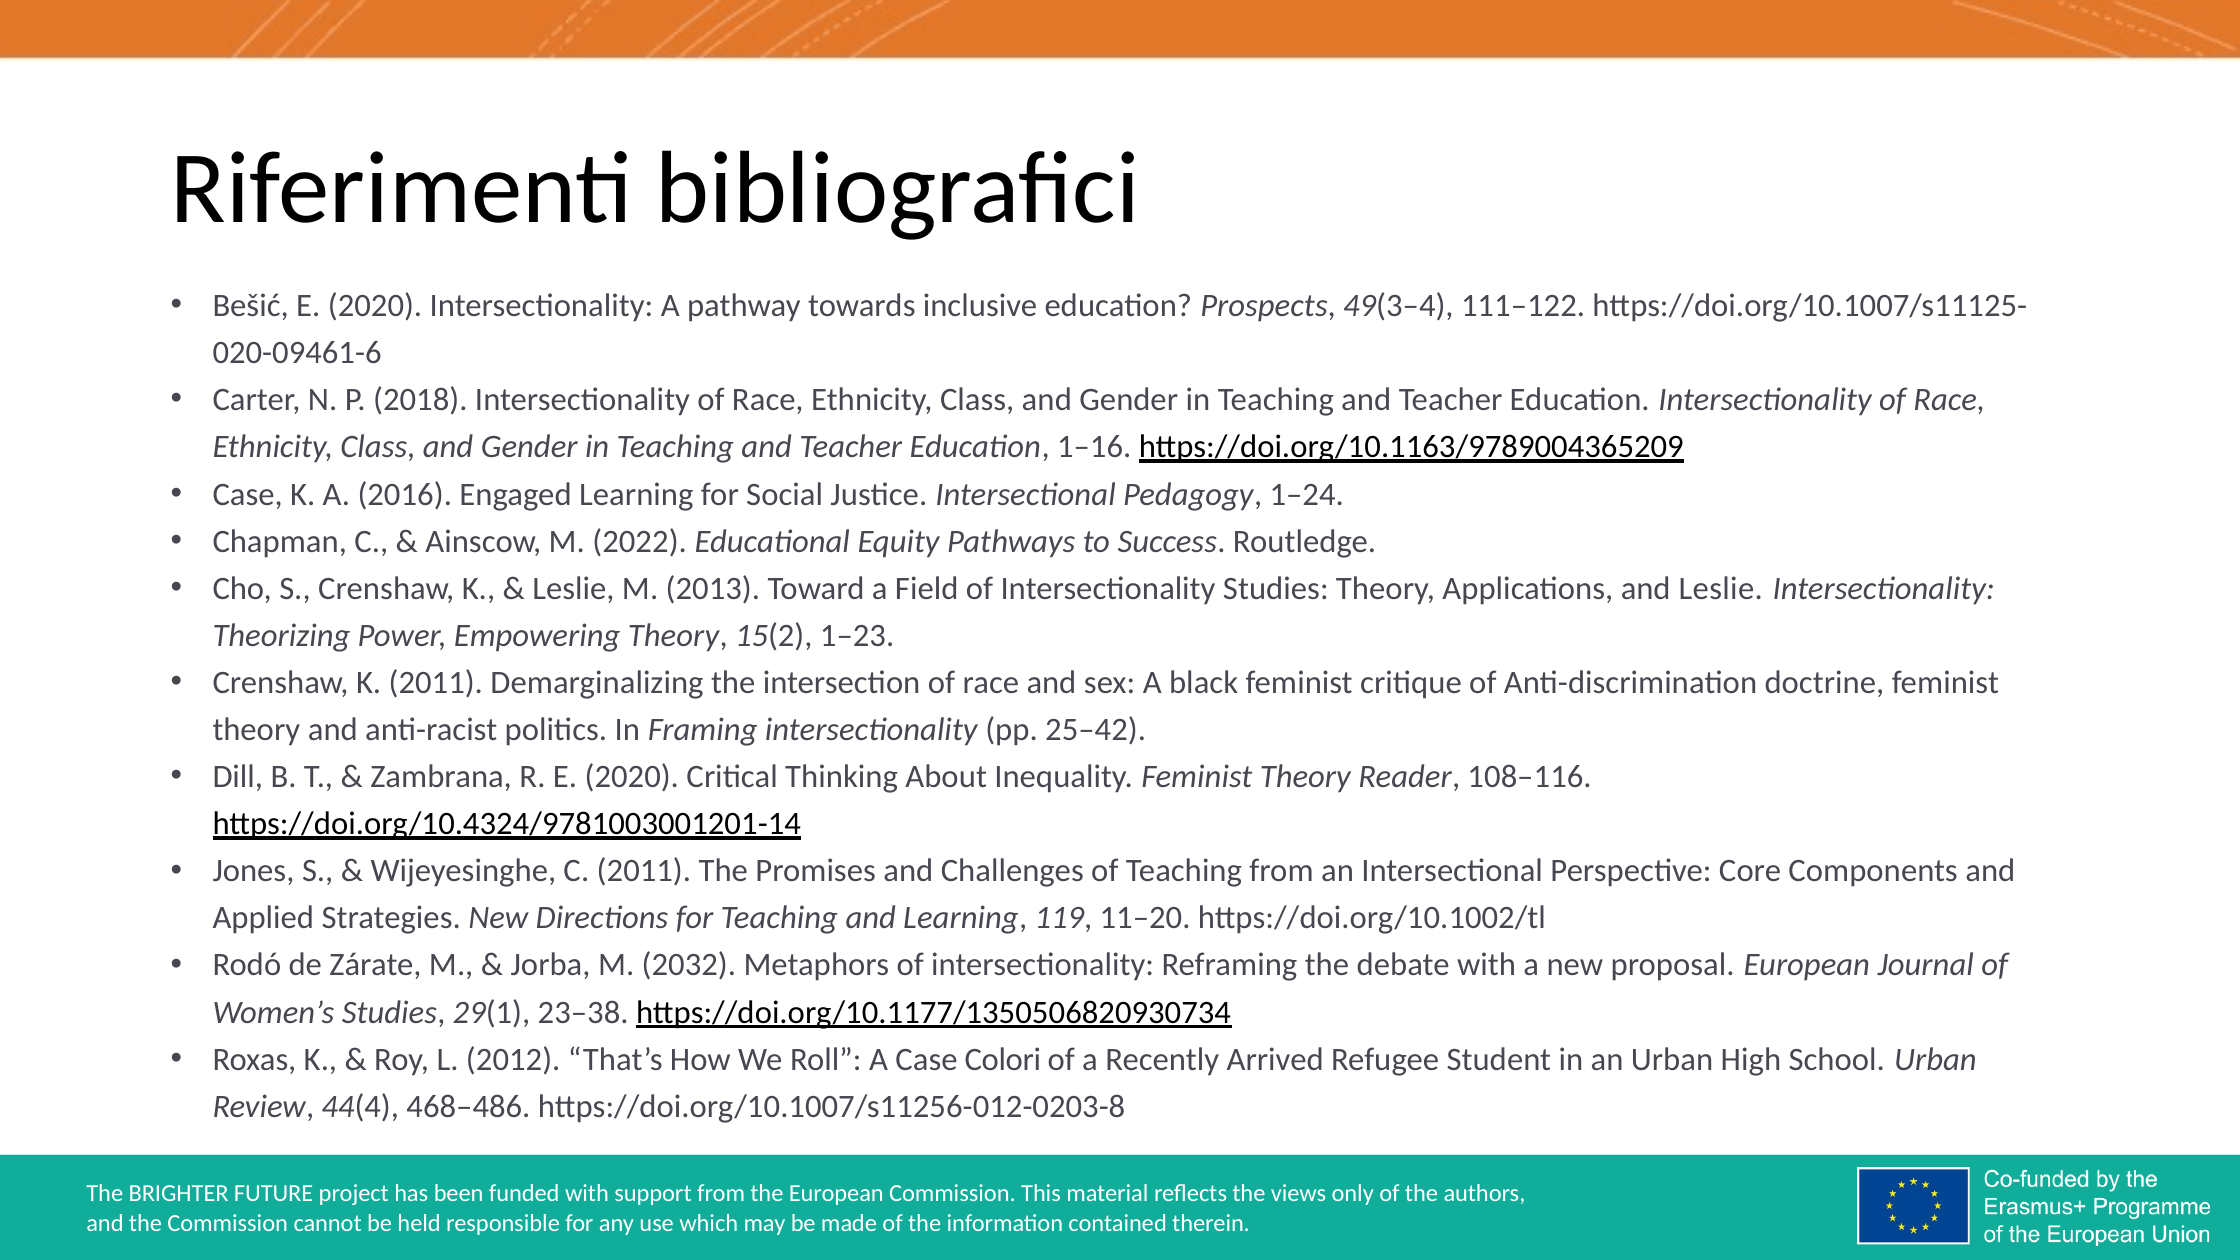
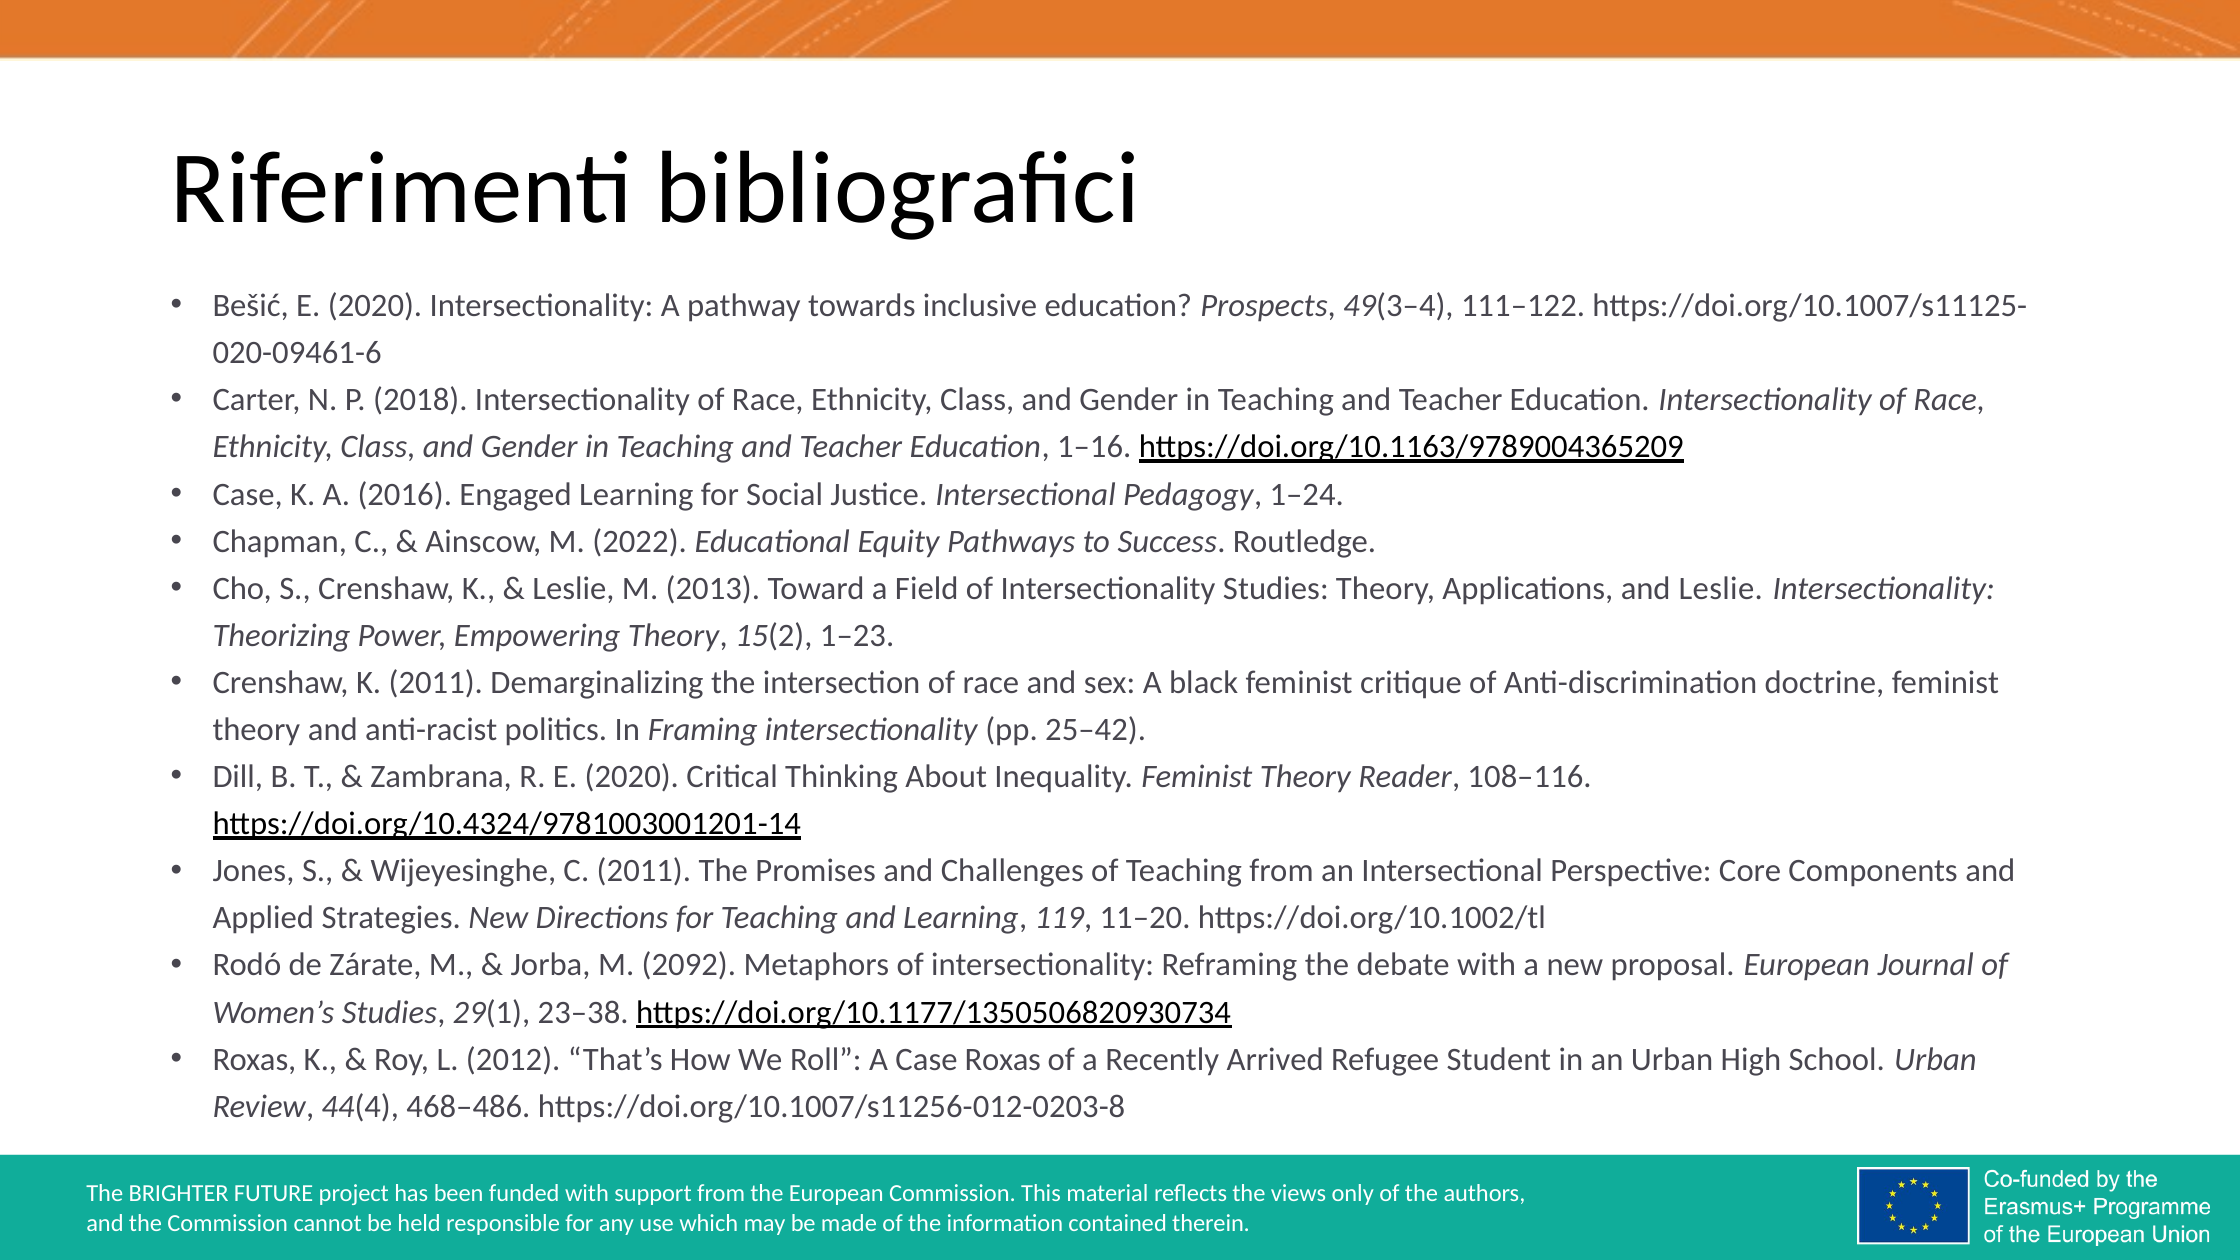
2032: 2032 -> 2092 (689, 965)
Case Colori: Colori -> Roxas (1003, 1060)
